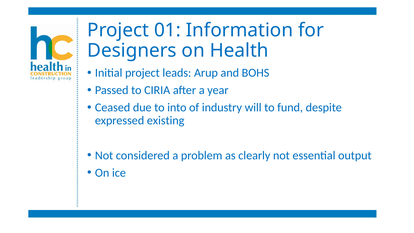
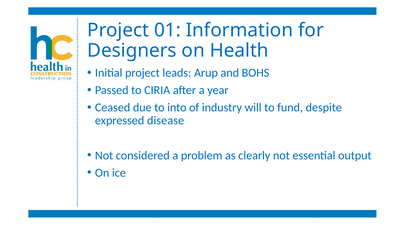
existing: existing -> disease (166, 121)
